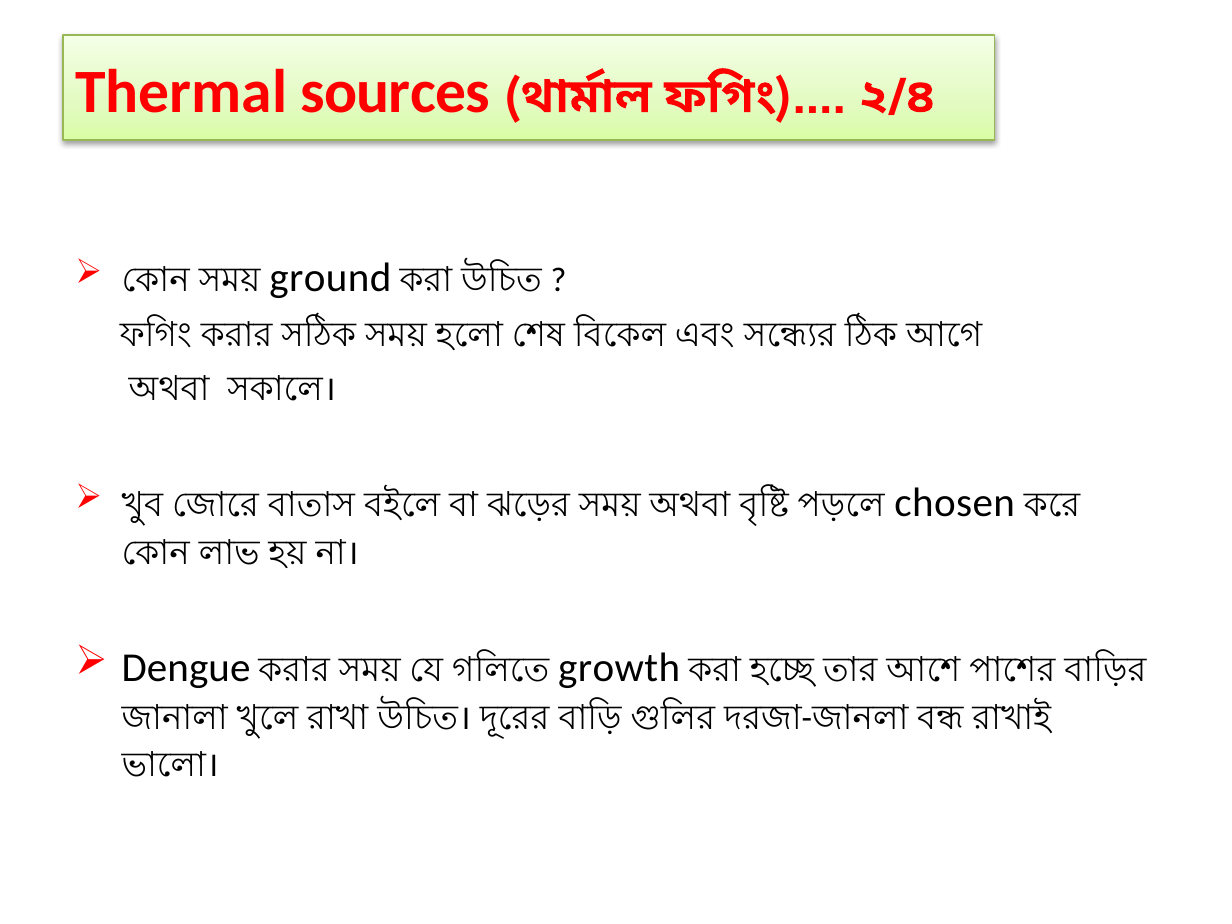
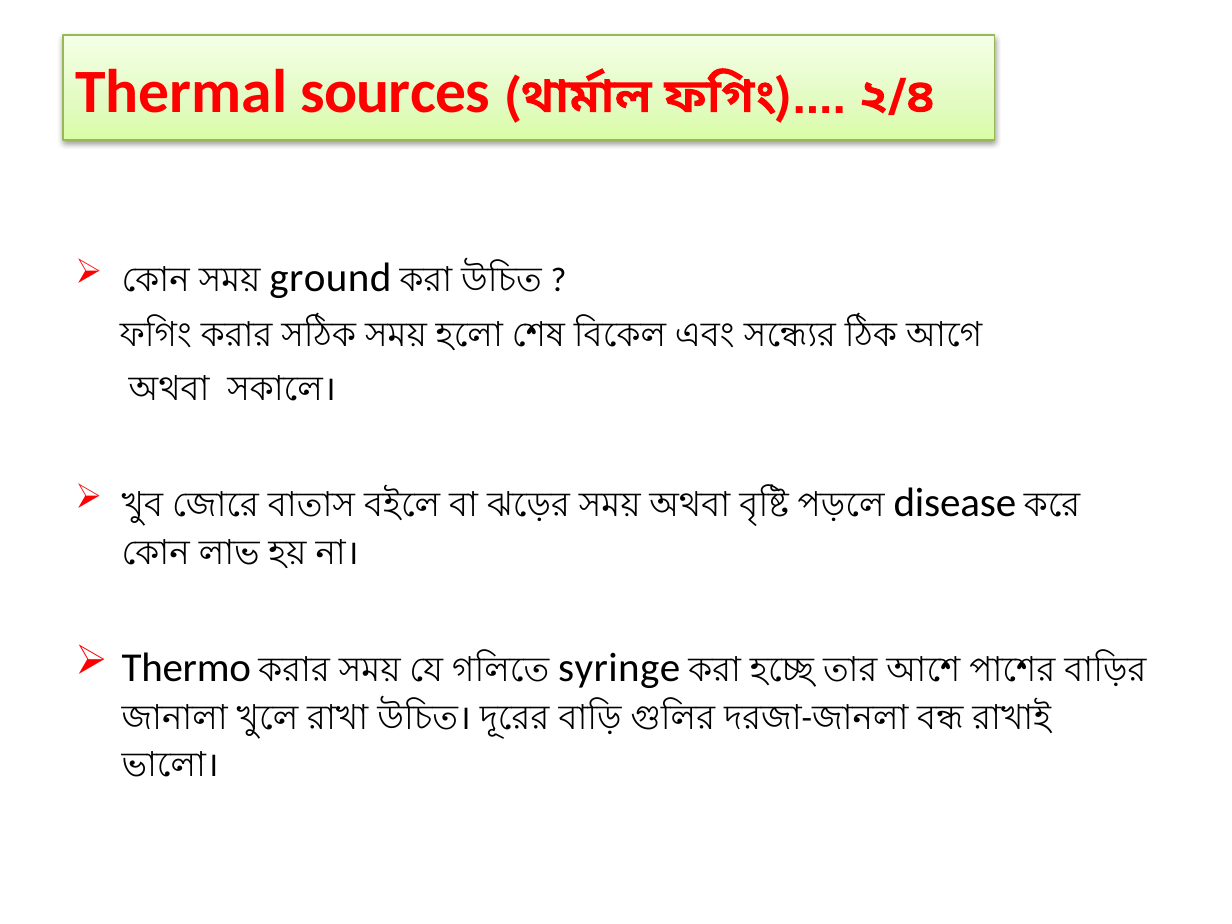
chosen: chosen -> disease (955, 503)
Dengue: Dengue -> Thermo (186, 668)
growth: growth -> syringe (619, 668)
